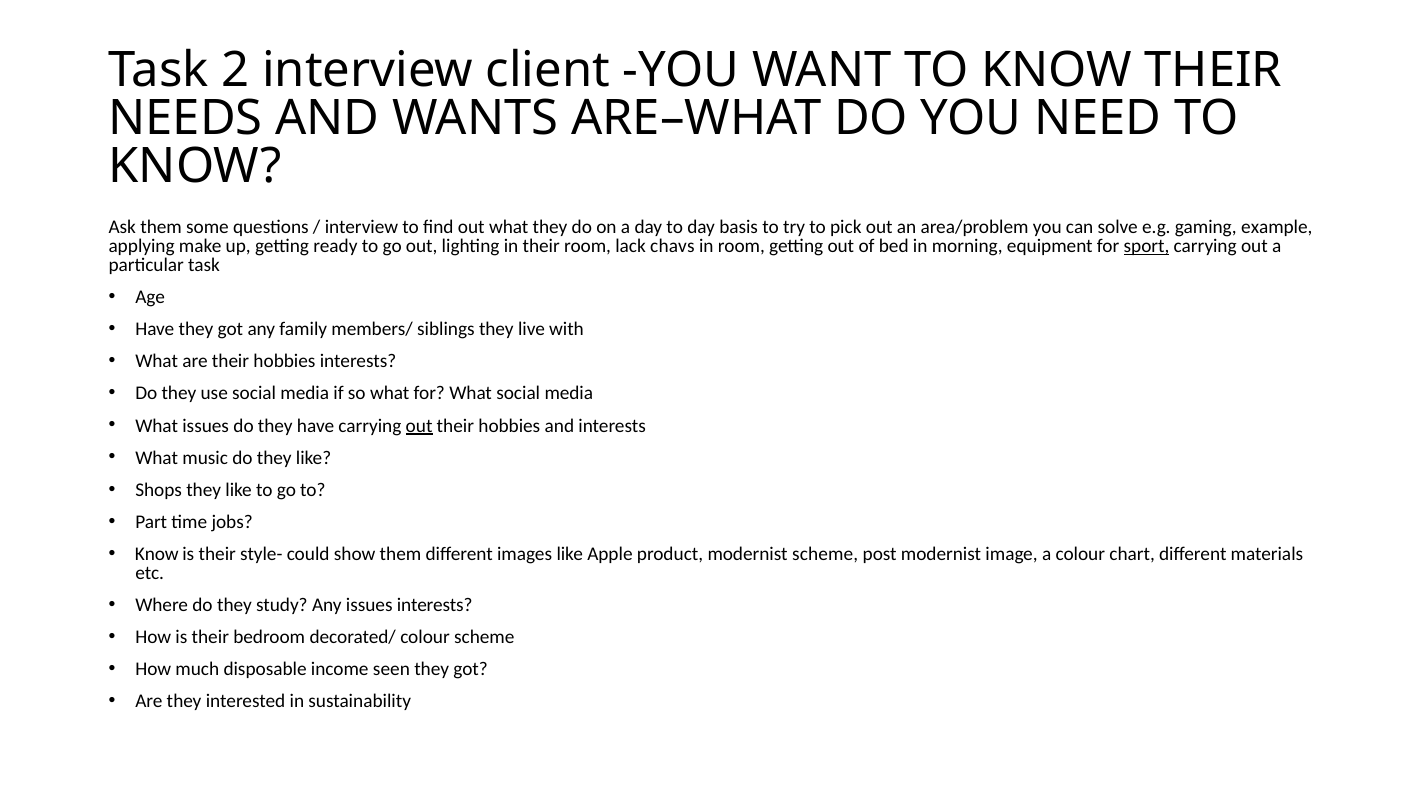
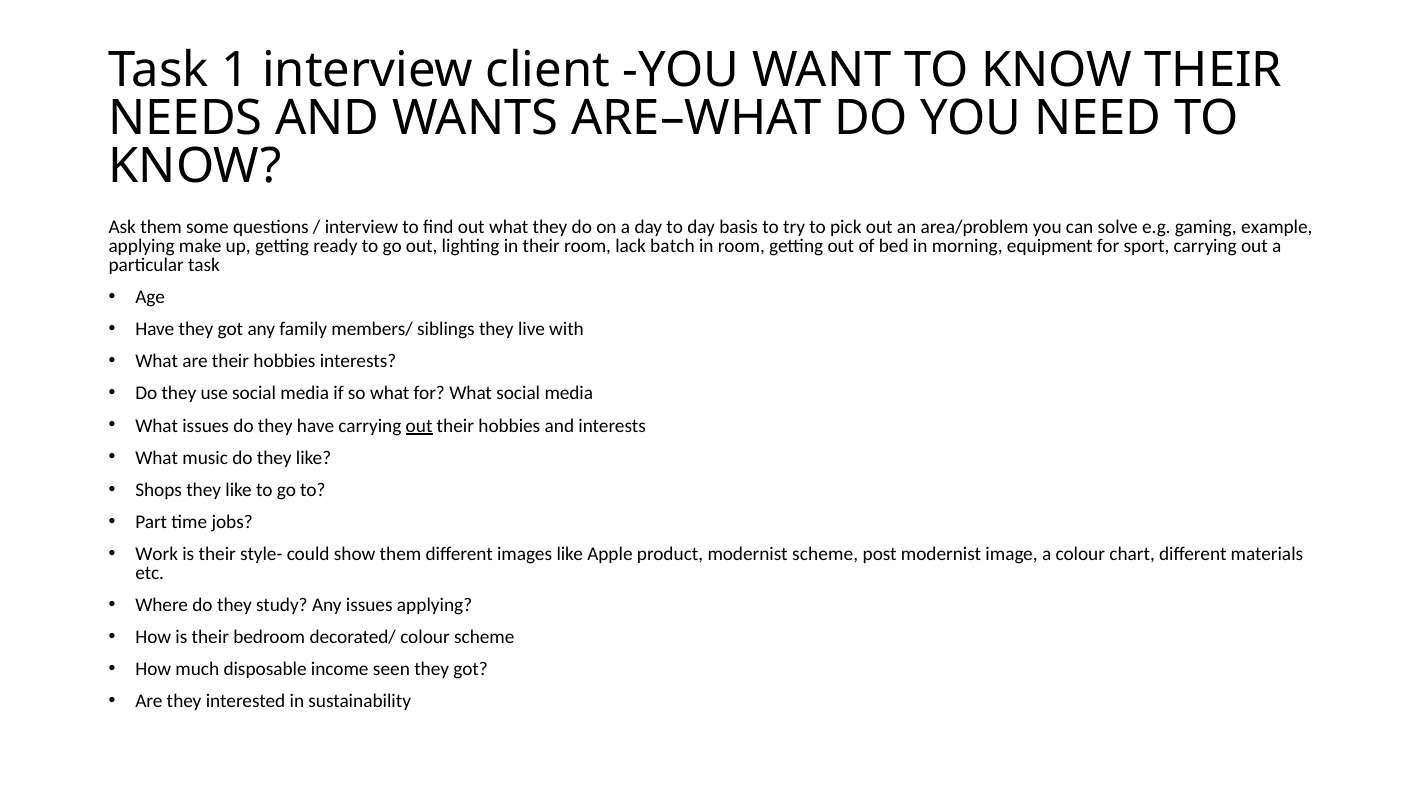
2: 2 -> 1 (236, 71)
chavs: chavs -> batch (672, 246)
sport underline: present -> none (1147, 246)
Know: Know -> Work (157, 554)
issues interests: interests -> applying (435, 605)
